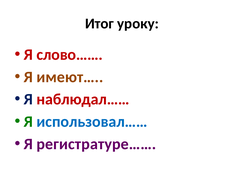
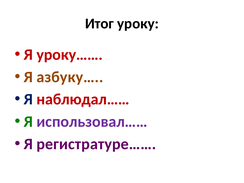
слово……: слово…… -> уроку…… (70, 55)
имеют…: имеют… -> азбуку… (70, 77)
использовал…… colour: blue -> purple (92, 122)
